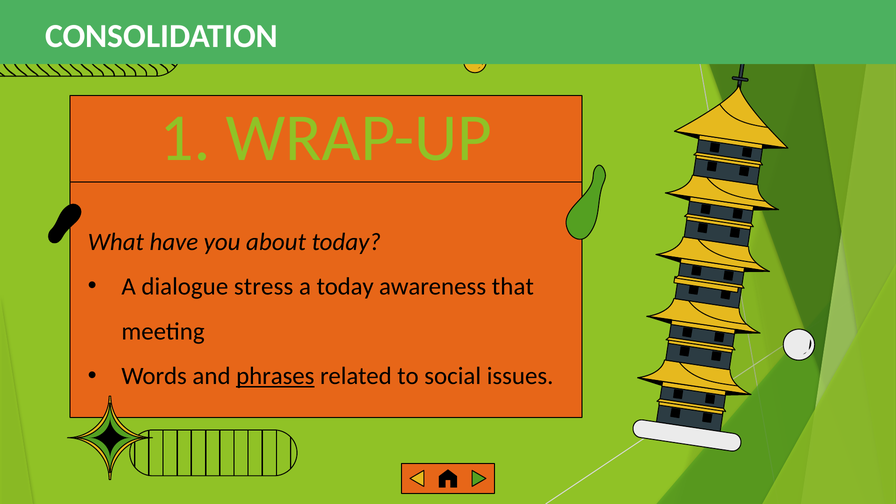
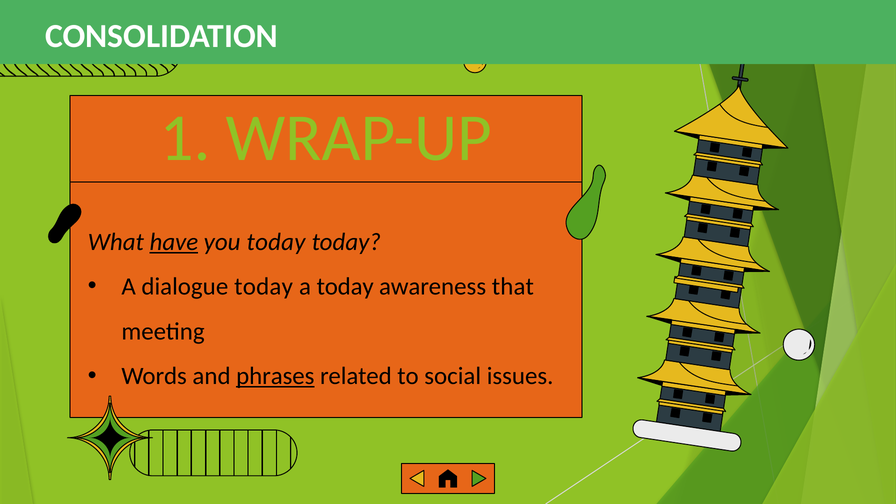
have underline: none -> present (174, 242)
you about: about -> today (276, 242)
dialogue stress: stress -> today (264, 287)
